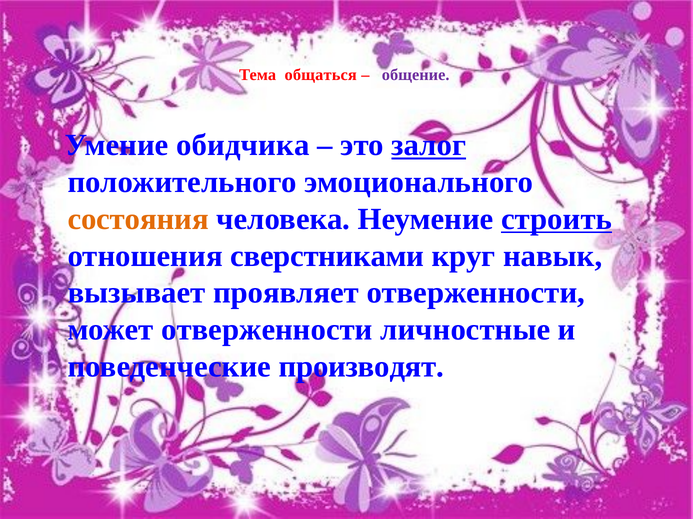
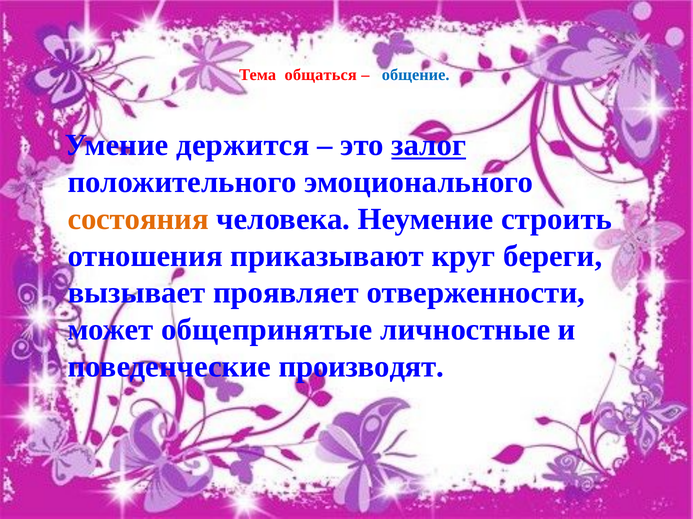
общение colour: purple -> blue (416, 75)
обидчика: обидчика -> держится (243, 145)
строить underline: present -> none (557, 219)
сверстниками: сверстниками -> приказывают (327, 256)
навык: навык -> береги (553, 256)
может отверженности: отверженности -> общепринятые (267, 330)
